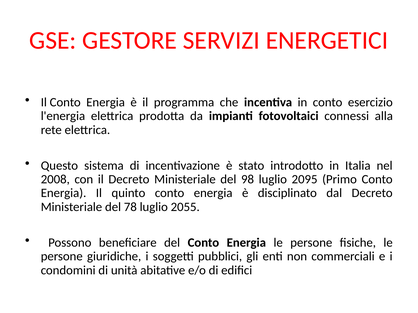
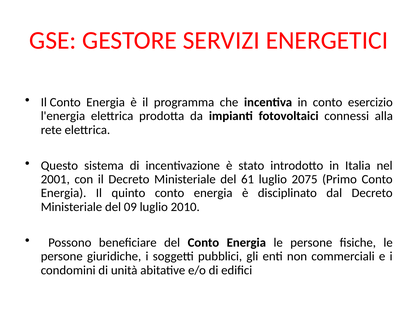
2008: 2008 -> 2001 (55, 180)
98: 98 -> 61 (248, 180)
2095: 2095 -> 2075 (305, 180)
78: 78 -> 09 (130, 207)
2055: 2055 -> 2010 (185, 207)
